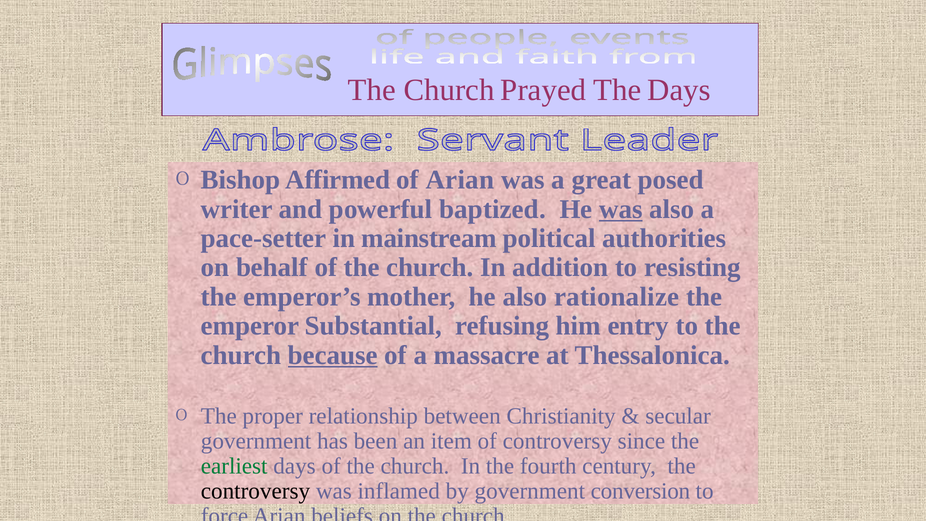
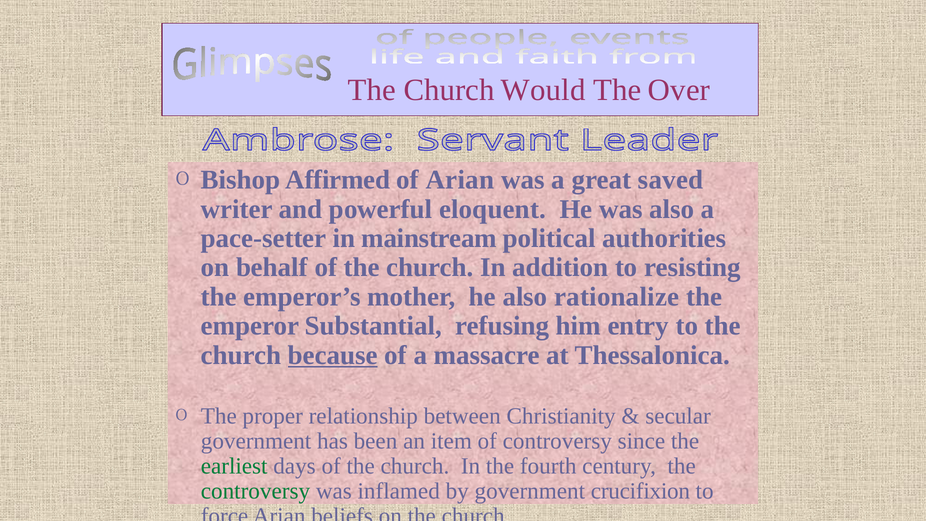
Prayed: Prayed -> Would (543, 90)
The Days: Days -> Over (679, 90)
posed: posed -> saved (671, 180)
baptized: baptized -> eloquent (492, 209)
was underline: present -> none (621, 209)
controversy colour: black -> green (255, 491)
conversion: conversion -> crucifixion (640, 491)
